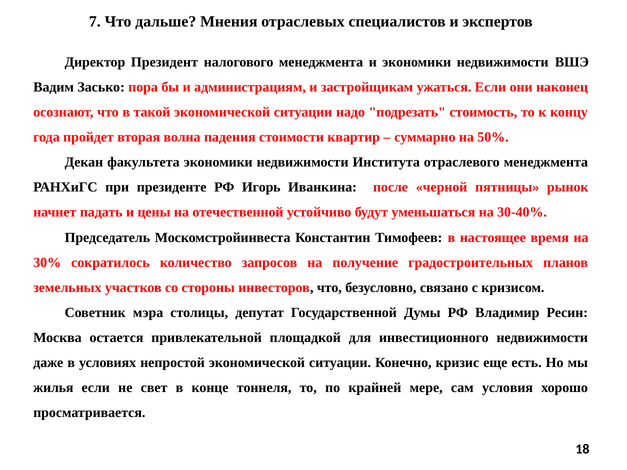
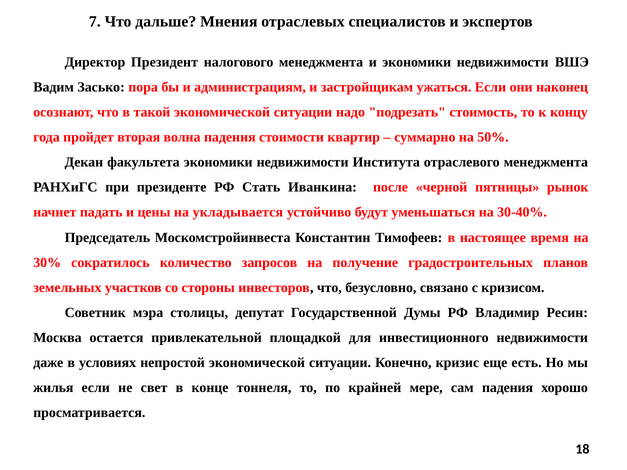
Игорь: Игорь -> Стать (261, 187)
отечественной: отечественной -> укладывается (238, 213)
сам условия: условия -> падения (508, 388)
